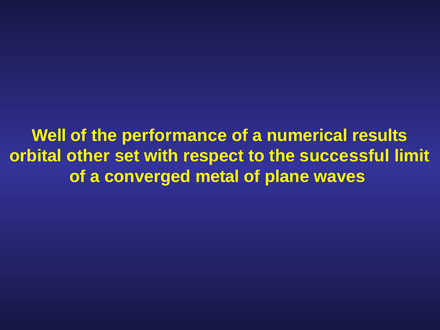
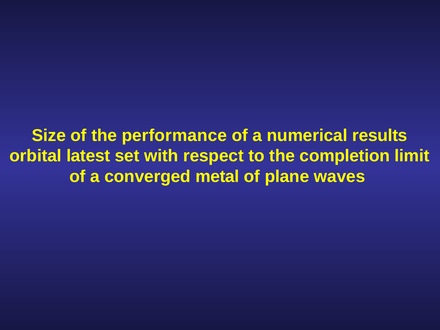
Well: Well -> Size (49, 135)
other: other -> latest (88, 156)
successful: successful -> completion (345, 156)
